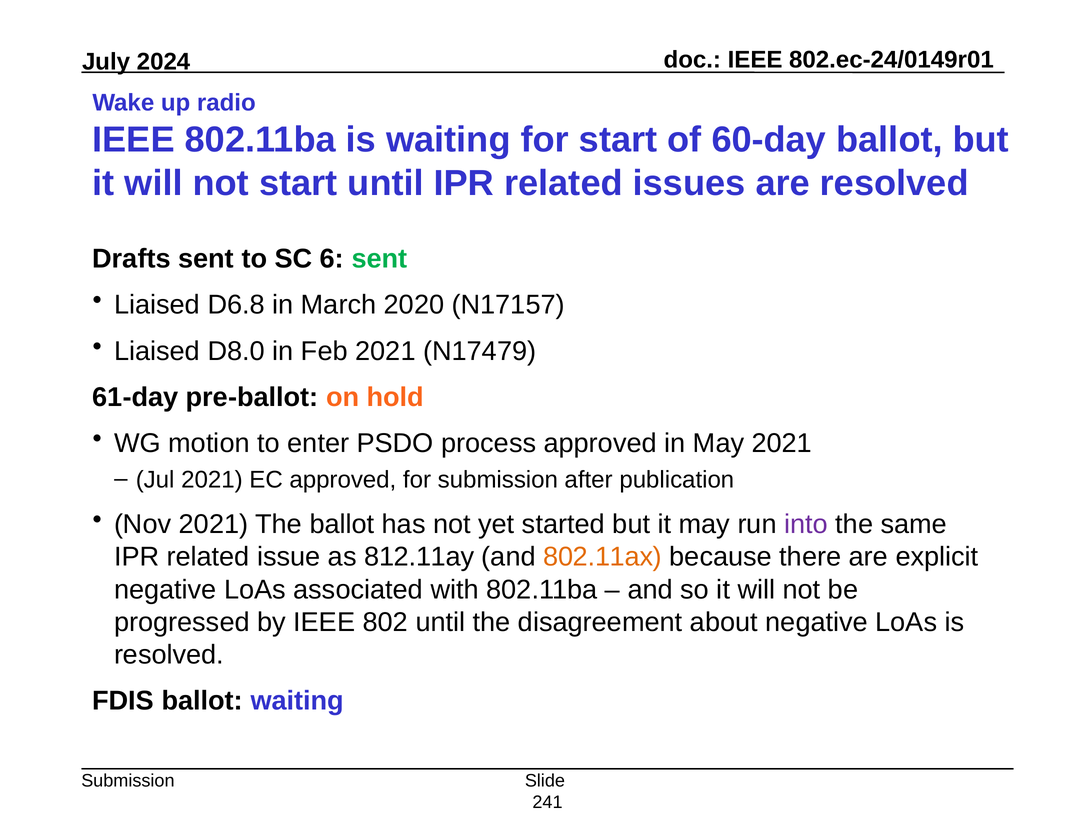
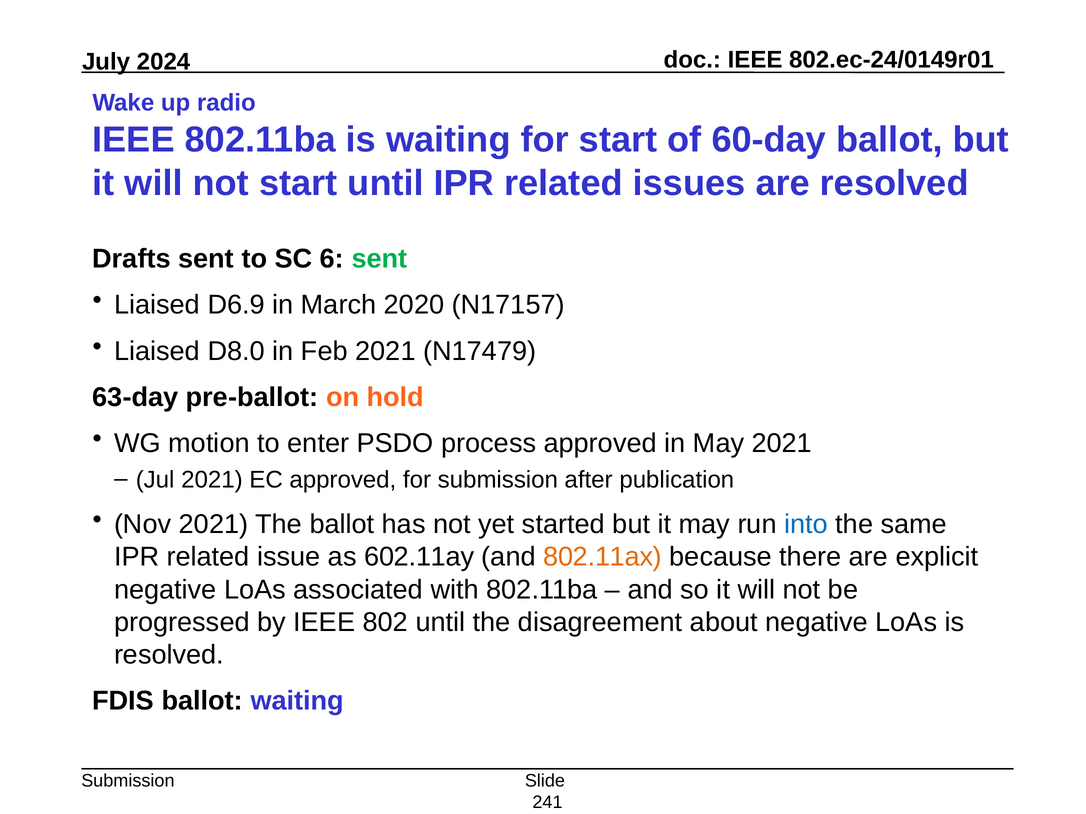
D6.8: D6.8 -> D6.9 (236, 305)
61-day: 61-day -> 63-day (135, 397)
into colour: purple -> blue (806, 525)
812.11ay: 812.11ay -> 602.11ay (419, 557)
